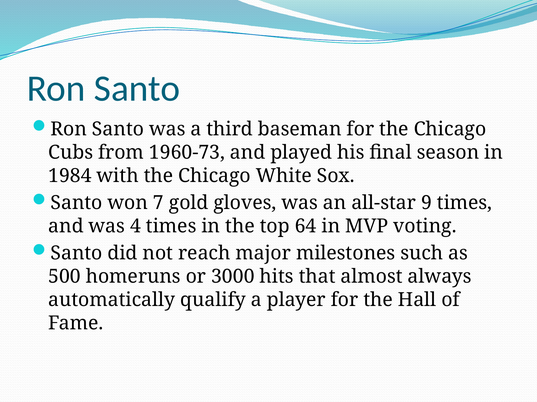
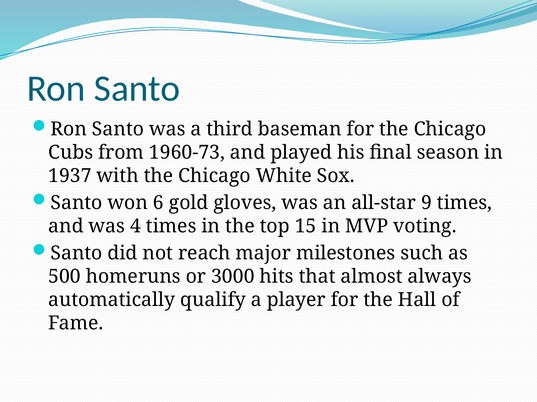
1984: 1984 -> 1937 (70, 176)
7: 7 -> 6 (158, 203)
64: 64 -> 15 (306, 226)
